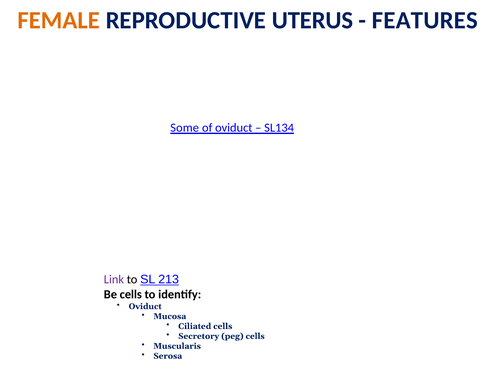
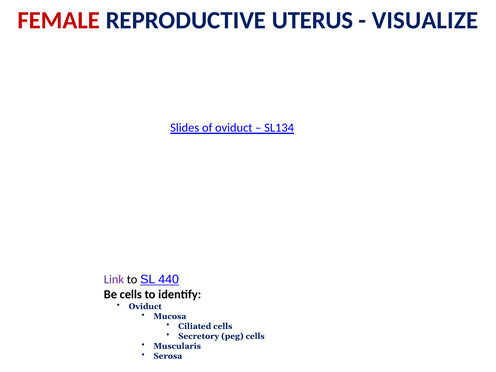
FEMALE colour: orange -> red (59, 20)
FEATURES: FEATURES -> VISUALIZE (425, 20)
Some: Some -> Slides (185, 128)
213: 213 -> 440 (169, 279)
